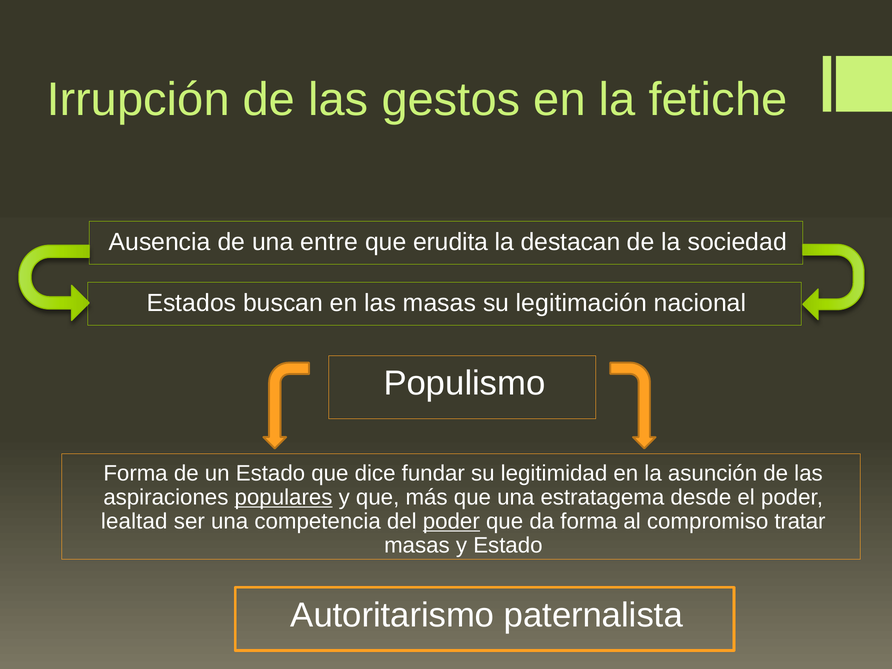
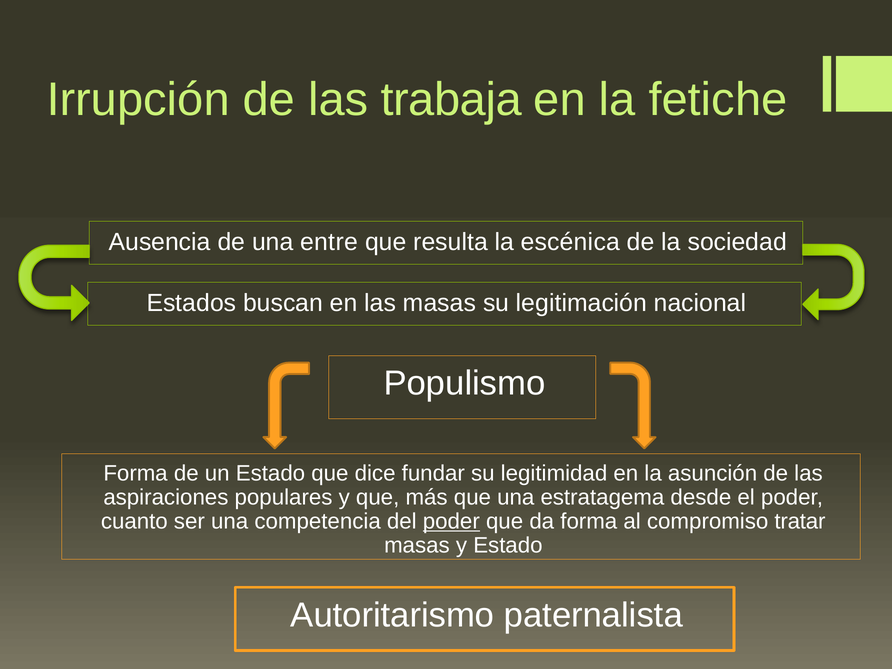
gestos: gestos -> trabaja (451, 100)
erudita: erudita -> resulta (451, 242)
destacan: destacan -> escénica (570, 242)
populares underline: present -> none (284, 497)
lealtad: lealtad -> cuanto (134, 521)
